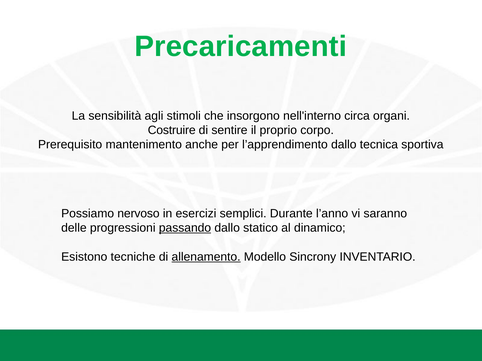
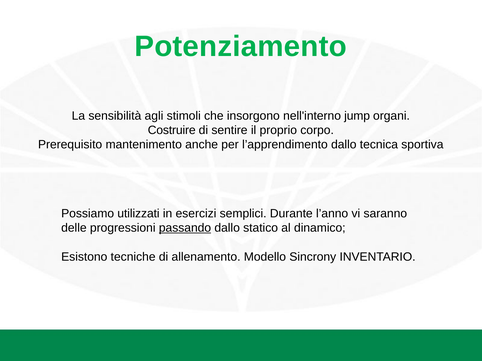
Precaricamenti: Precaricamenti -> Potenziamento (241, 47)
circa: circa -> jump (357, 116)
nervoso: nervoso -> utilizzati (138, 214)
allenamento underline: present -> none (206, 257)
